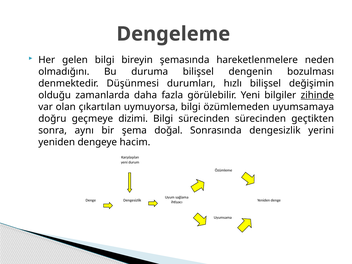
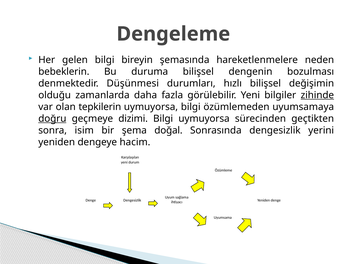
olmadığını: olmadığını -> bebeklerin (64, 72)
çıkartılan: çıkartılan -> tepkilerin (100, 107)
doğru underline: none -> present (52, 119)
Bilgi sürecinden: sürecinden -> uymuyorsa (204, 119)
aynı: aynı -> isim (84, 130)
